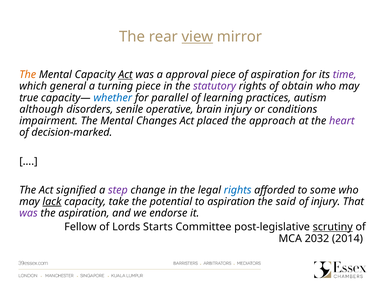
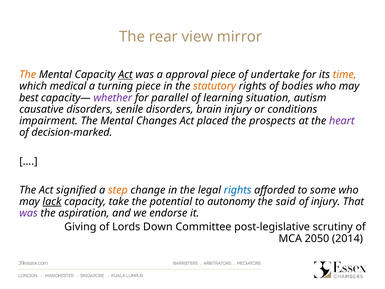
view underline: present -> none (197, 37)
of aspiration: aspiration -> undertake (275, 75)
time colour: purple -> orange (345, 75)
general: general -> medical (68, 86)
statutory colour: purple -> orange (215, 86)
obtain: obtain -> bodies (297, 86)
true: true -> best (29, 98)
whether colour: blue -> purple (113, 98)
practices: practices -> situation (268, 98)
although: although -> causative (41, 109)
senile operative: operative -> disorders (170, 109)
approach: approach -> prospects (272, 121)
step colour: purple -> orange (118, 190)
to aspiration: aspiration -> autonomy (231, 201)
Fellow: Fellow -> Giving (80, 227)
Starts: Starts -> Down (158, 227)
scrutiny underline: present -> none (333, 227)
2032: 2032 -> 2050 (317, 238)
